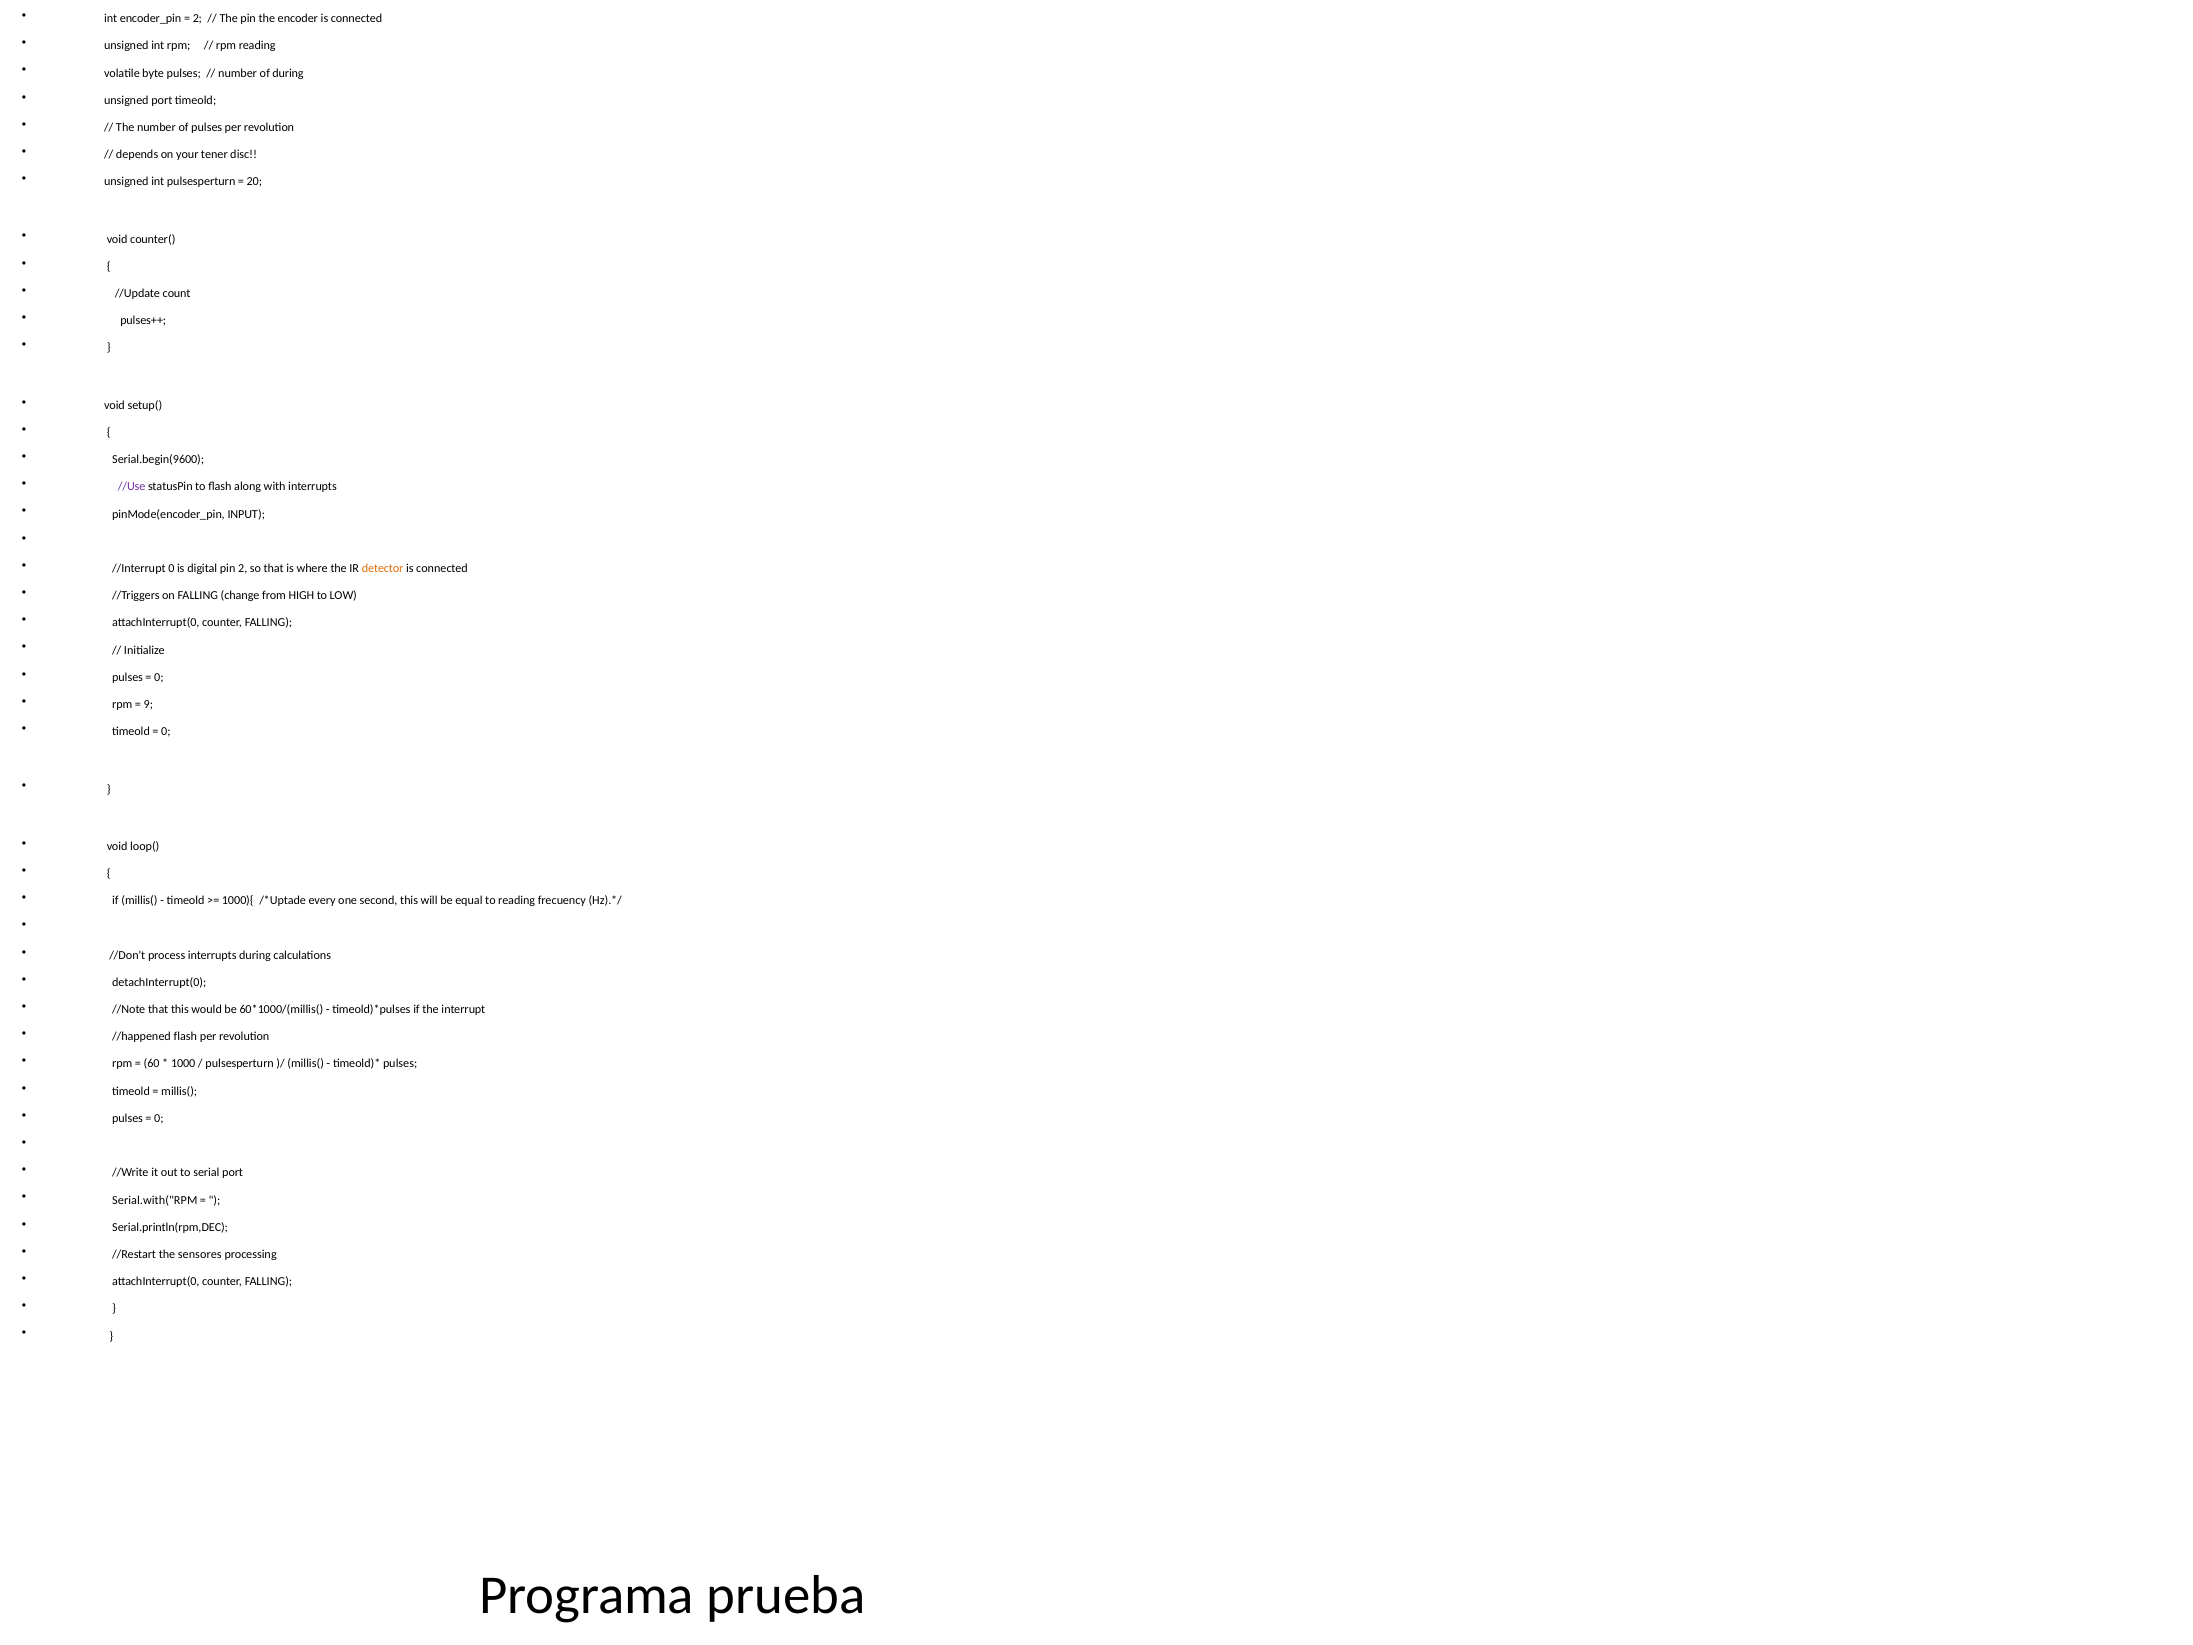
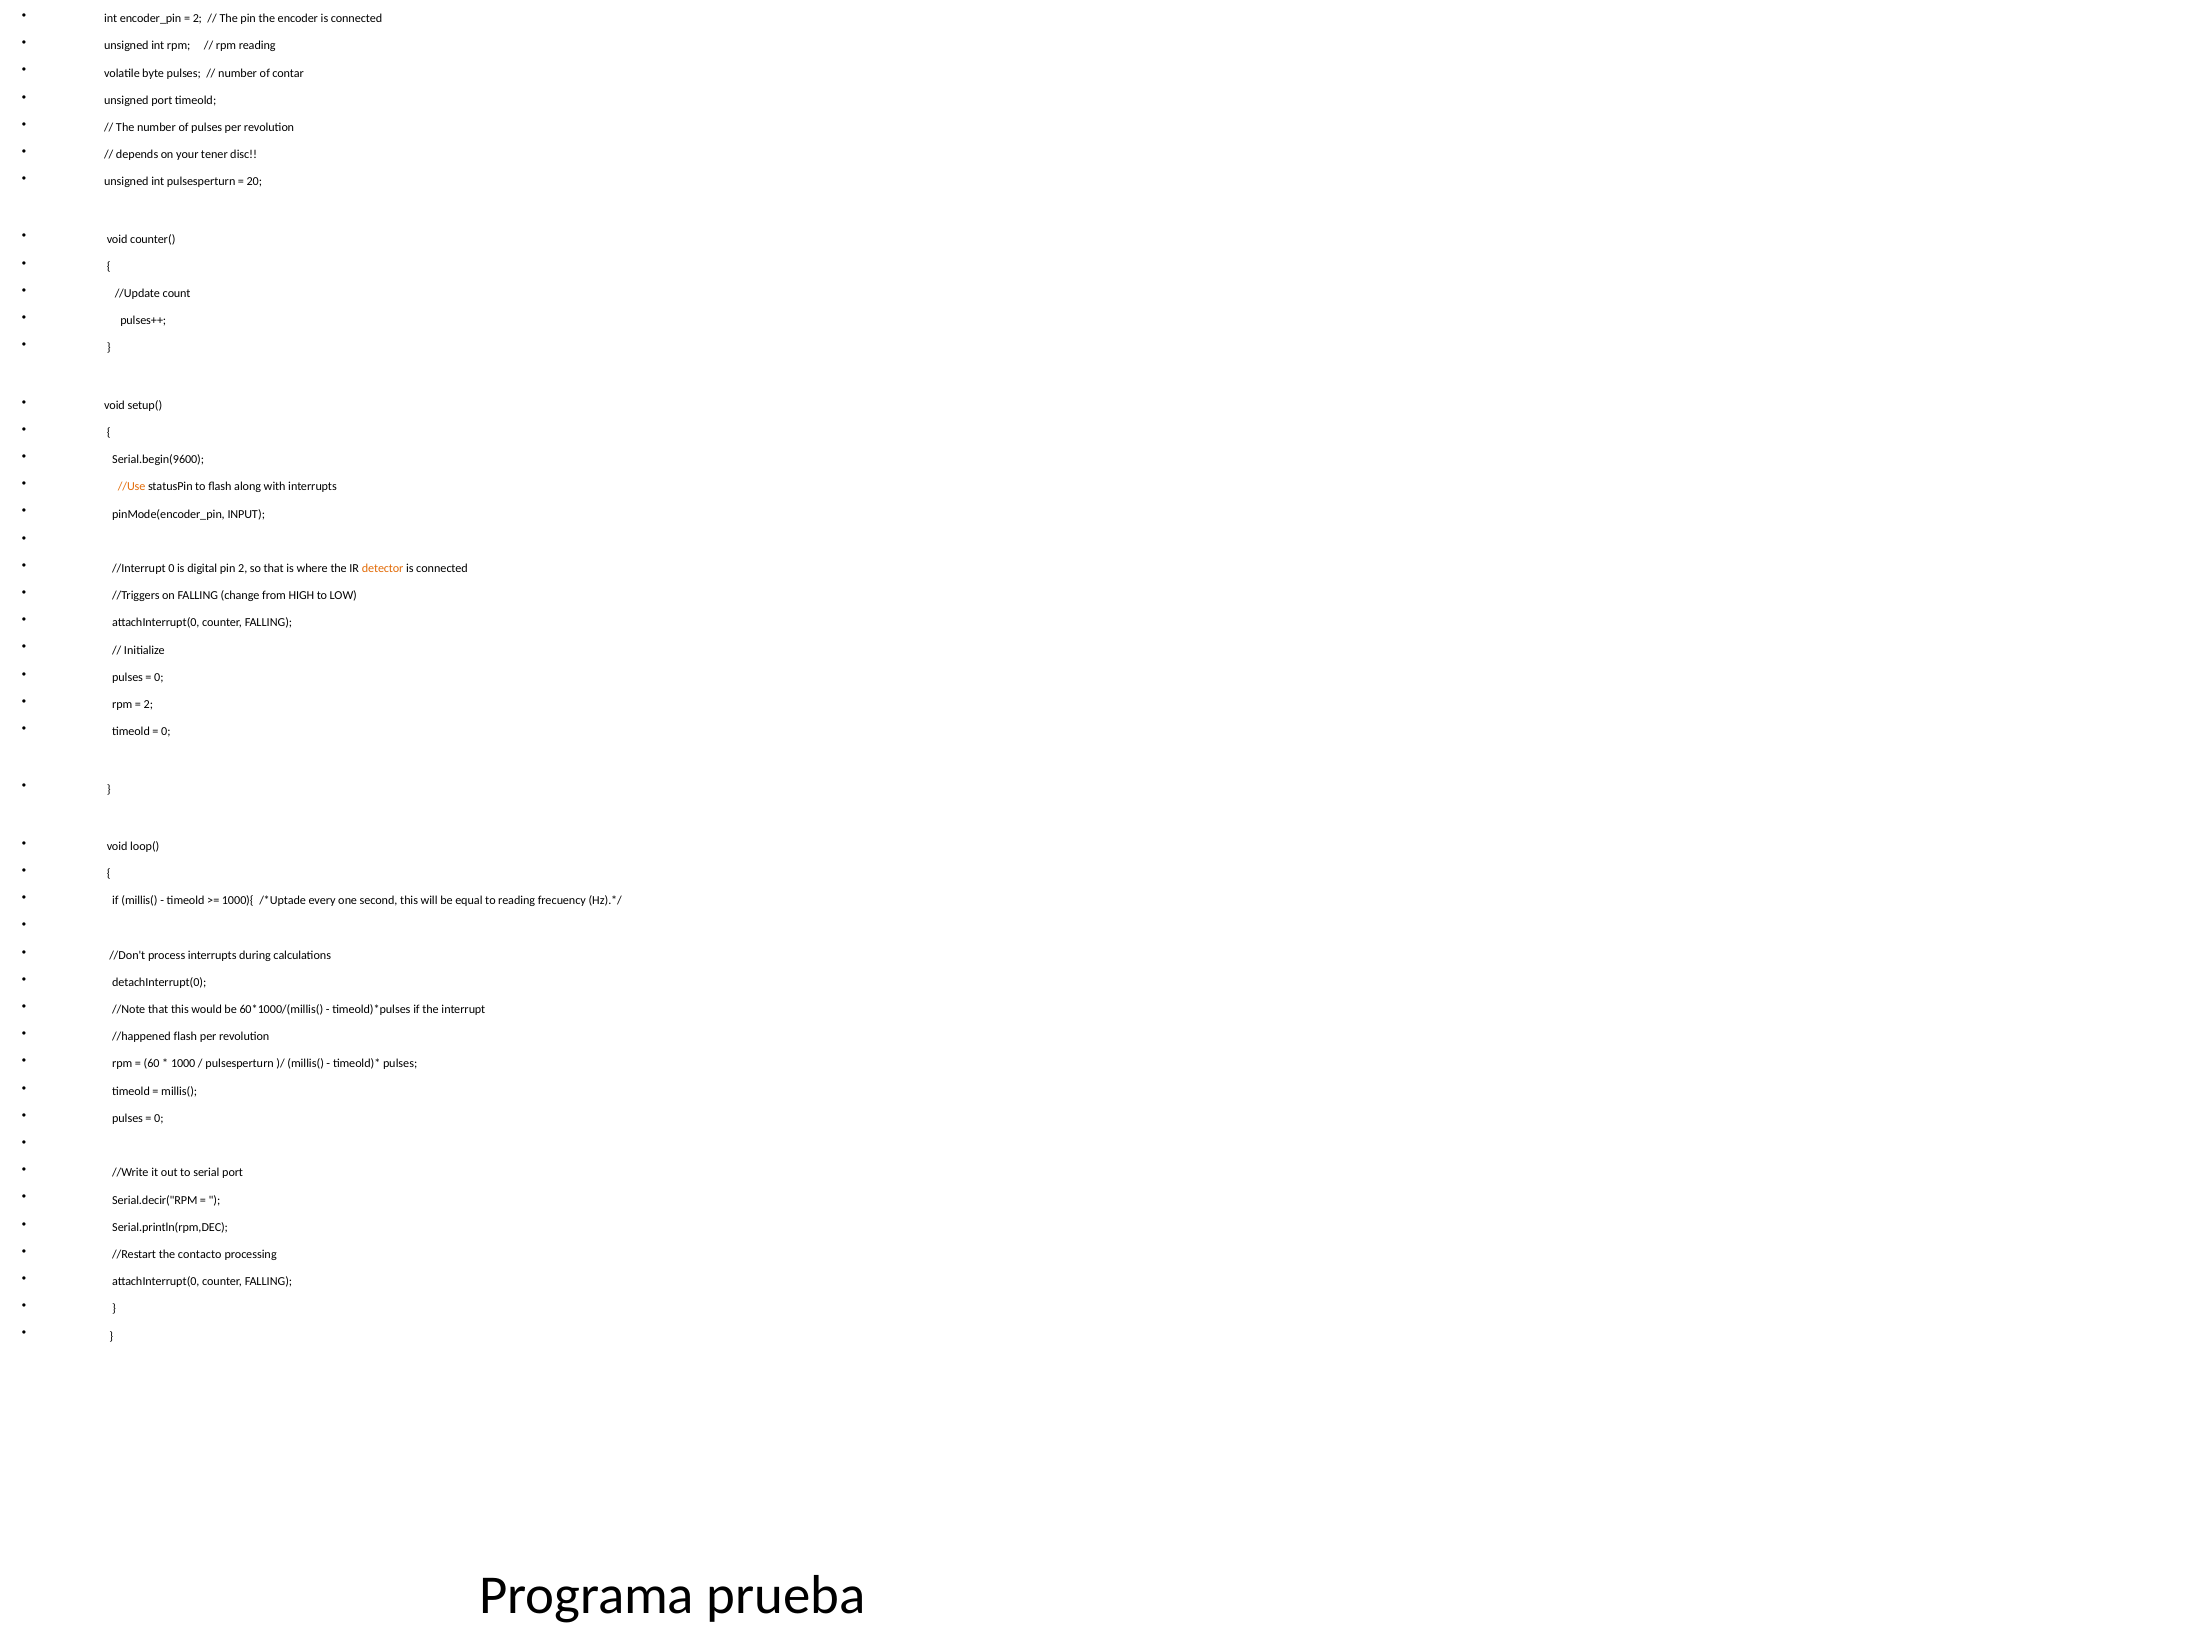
of during: during -> contar (288, 73)
//Use colour: purple -> orange (132, 487)
9: 9 -> 2 (148, 704)
Serial.with("RPM: Serial.with("RPM -> Serial.decir("RPM (155, 1200)
sensores: sensores -> contacto (200, 1254)
